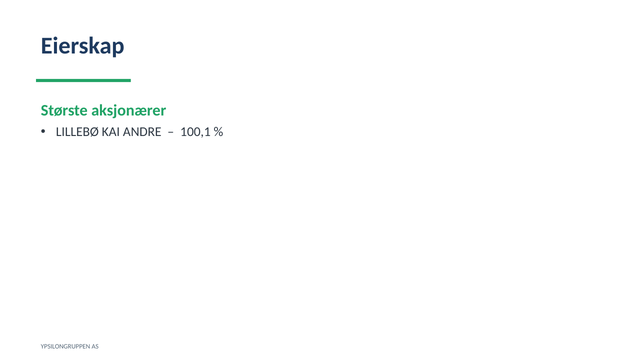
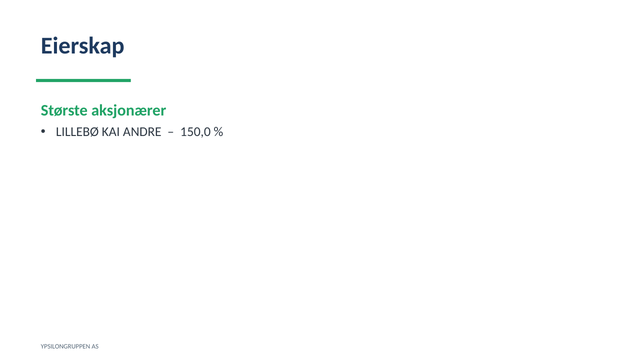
100,1: 100,1 -> 150,0 (195, 132)
